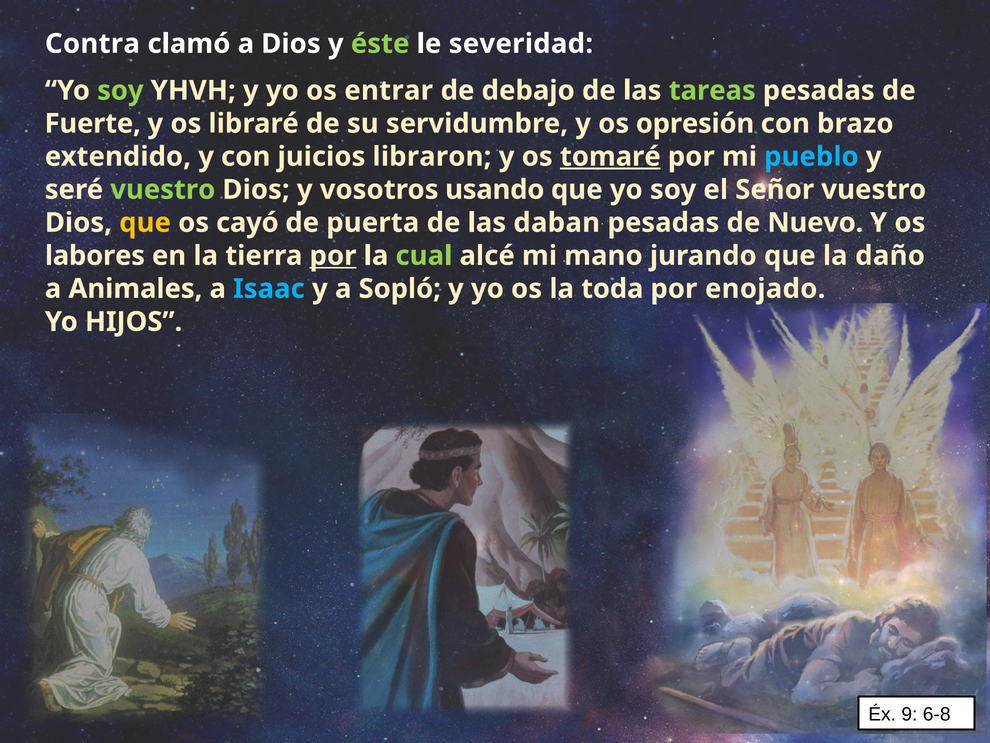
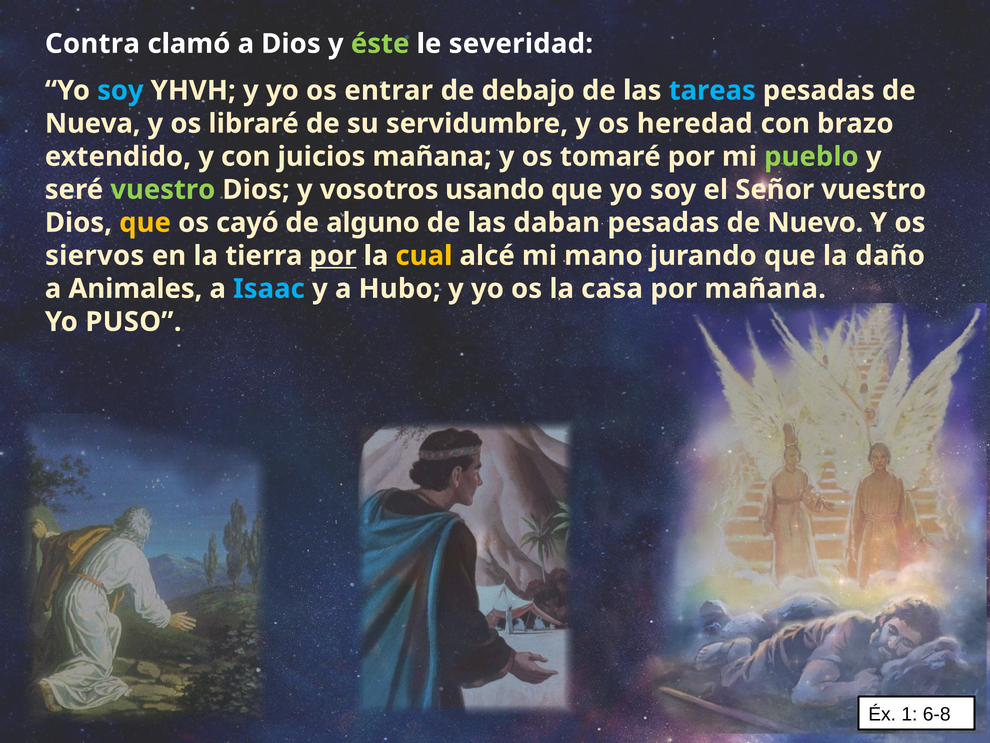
soy colour: light green -> light blue (120, 91)
tareas colour: light green -> light blue (712, 91)
Fuerte: Fuerte -> Nueva (93, 124)
opresión: opresión -> heredad (695, 124)
juicios libraron: libraron -> mañana (432, 157)
tomaré underline: present -> none (610, 157)
pueblo colour: light blue -> light green (811, 157)
puerta: puerta -> alguno (373, 223)
labores: labores -> siervos (95, 256)
cual colour: light green -> yellow (424, 256)
Sopló: Sopló -> Hubo (400, 289)
toda: toda -> casa (612, 289)
por enojado: enojado -> mañana (765, 289)
HIJOS: HIJOS -> PUSO (133, 322)
9: 9 -> 1 (909, 714)
